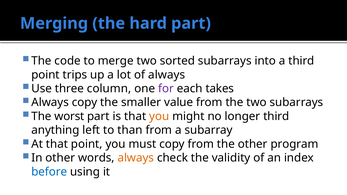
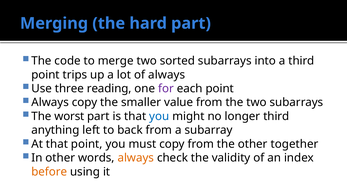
column: column -> reading (109, 89)
each takes: takes -> point (220, 89)
you colour: orange -> blue (159, 116)
than: than -> back (130, 130)
program: program -> together (294, 144)
before colour: blue -> orange (49, 172)
